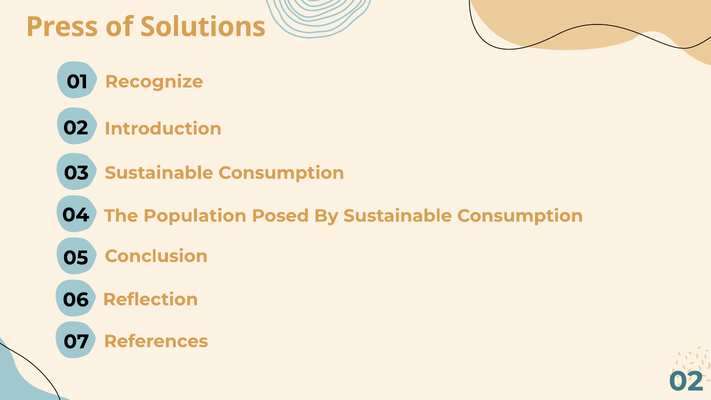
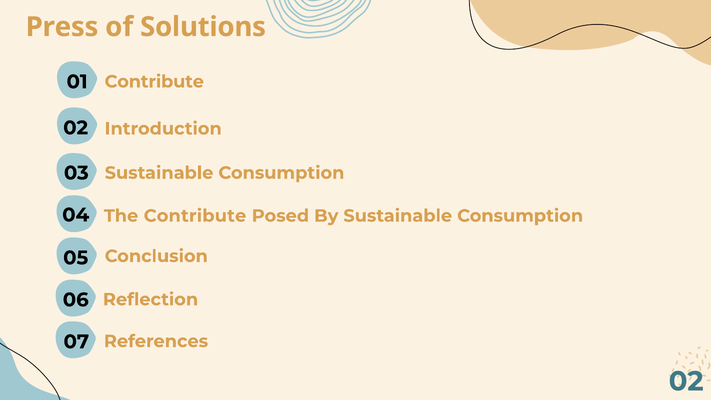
Recognize: Recognize -> Contribute (154, 82)
The Population: Population -> Contribute (195, 216)
